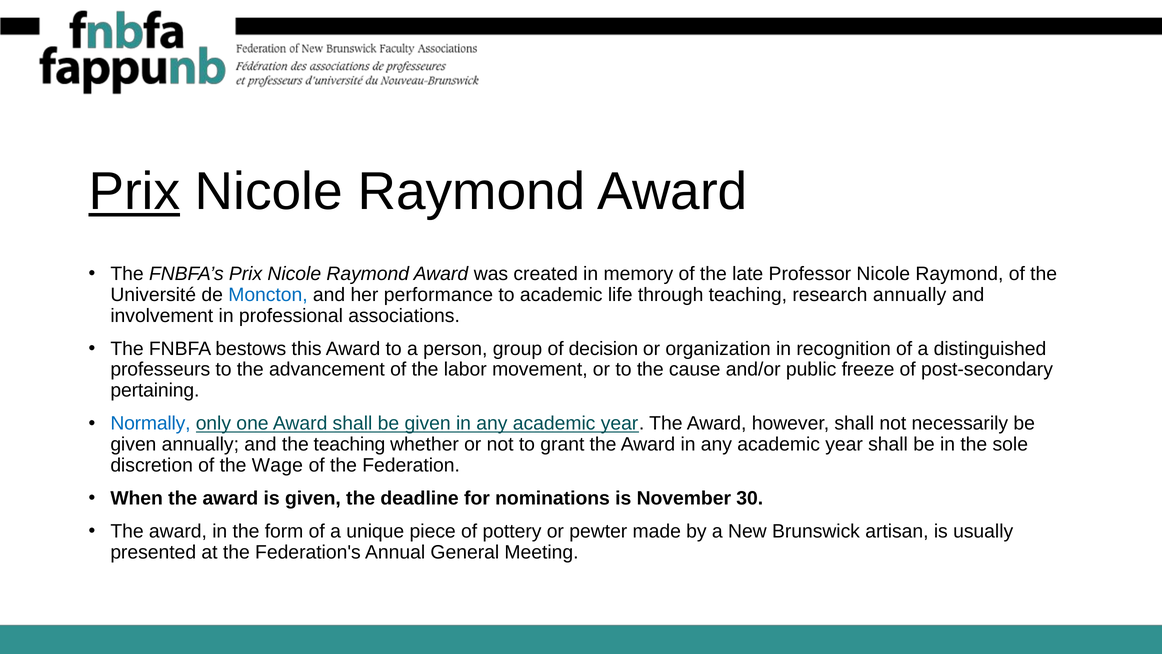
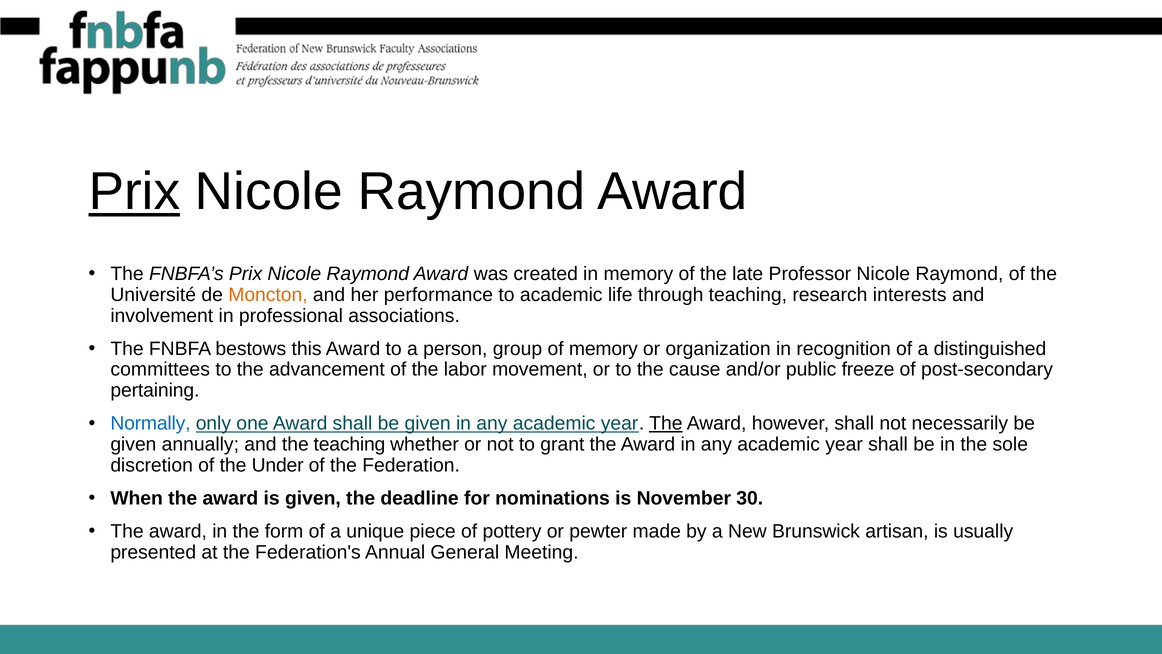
Moncton colour: blue -> orange (268, 295)
research annually: annually -> interests (910, 295)
of decision: decision -> memory (603, 348)
professeurs: professeurs -> committees (160, 369)
The underline: none -> present (666, 423)
Wage: Wage -> Under (278, 465)
